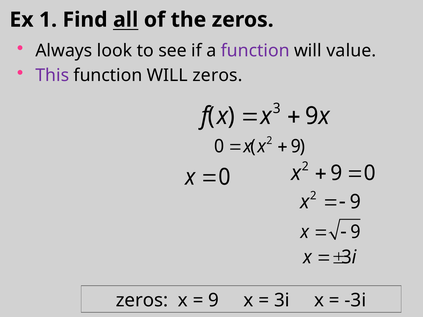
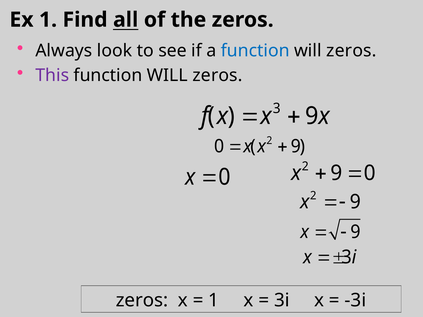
function colour: purple -> blue (255, 51)
value: value -> zeros (351, 51)
9: 9 -> 1 (214, 301)
